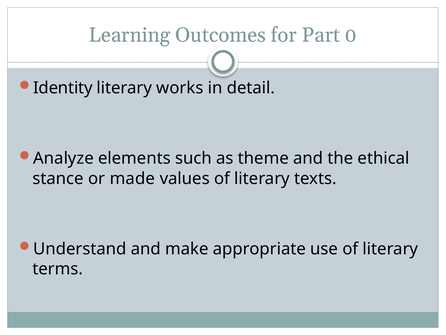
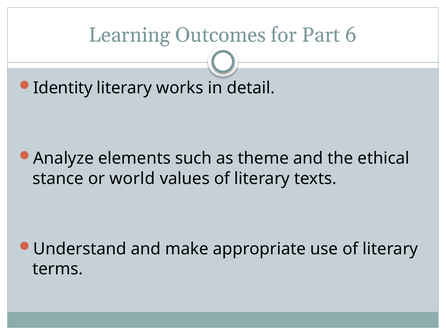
0: 0 -> 6 (351, 35)
made: made -> world (132, 178)
